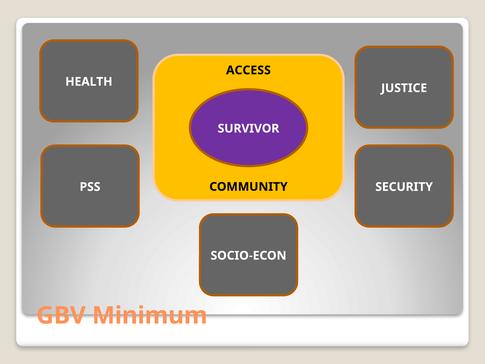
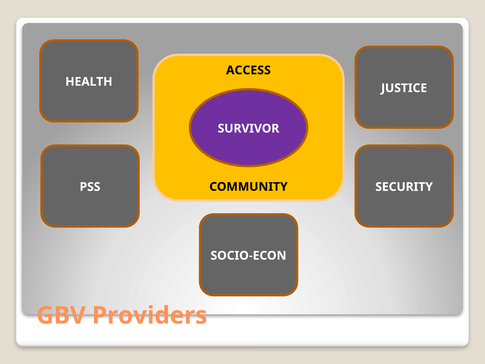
Minimum: Minimum -> Providers (150, 315)
